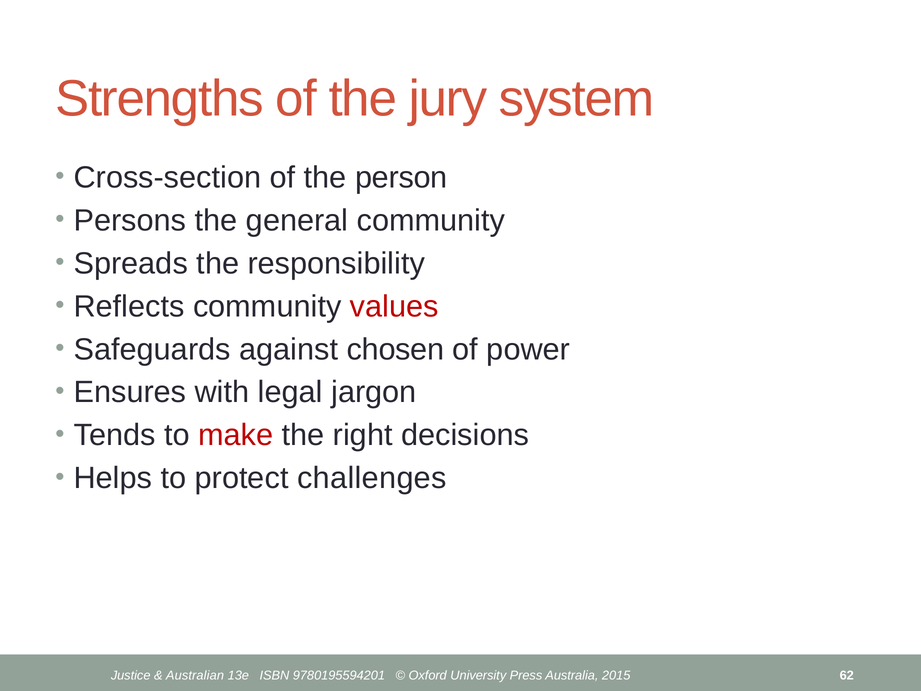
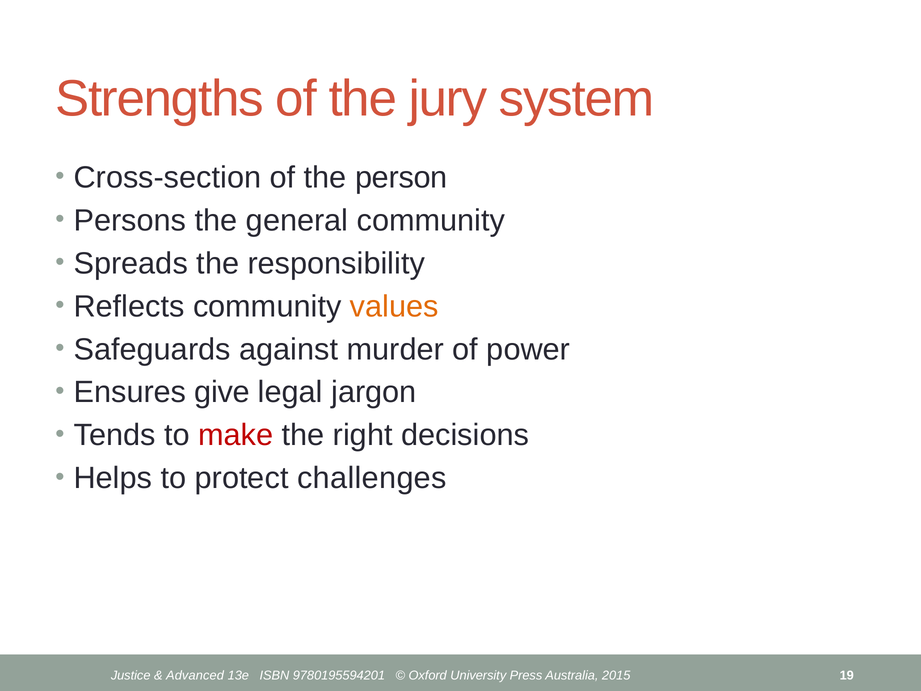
values colour: red -> orange (394, 306)
chosen: chosen -> murder (395, 349)
with: with -> give (222, 392)
Australian: Australian -> Advanced (195, 675)
62: 62 -> 19 (847, 675)
